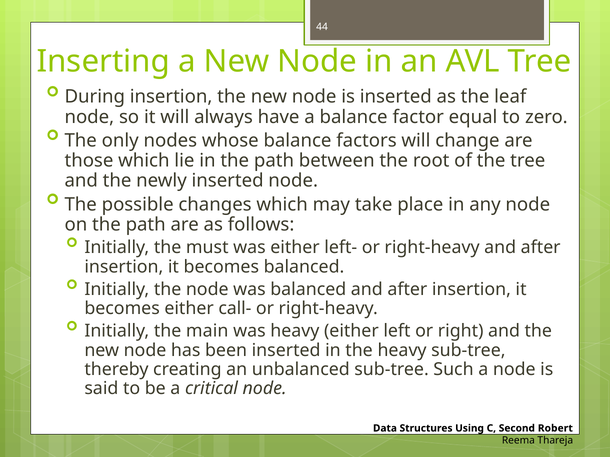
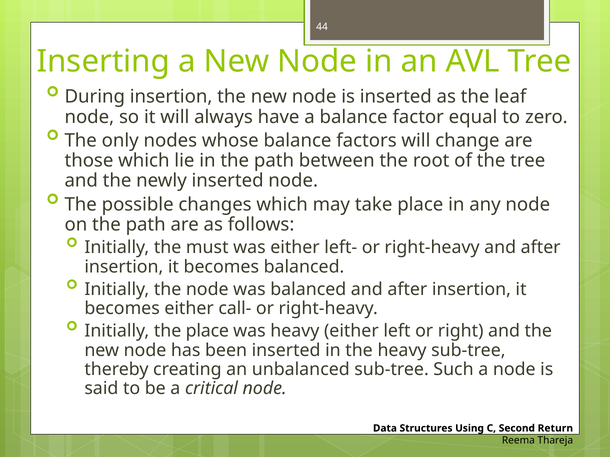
the main: main -> place (207, 331)
Robert: Robert -> Return (555, 429)
